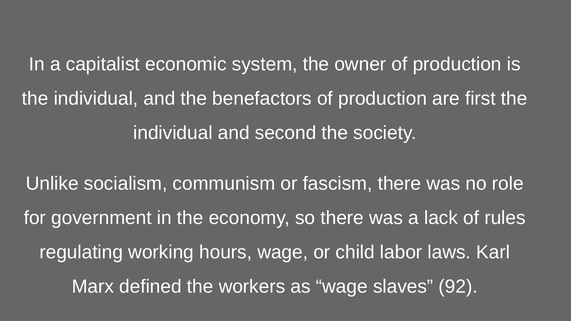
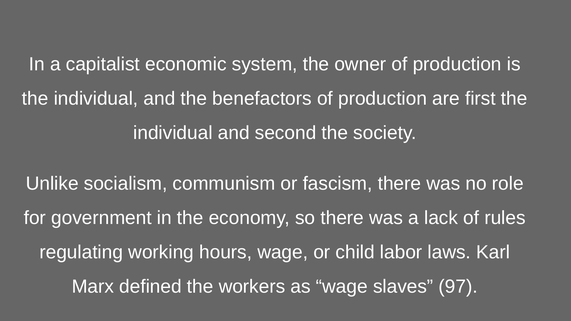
92: 92 -> 97 (458, 287)
